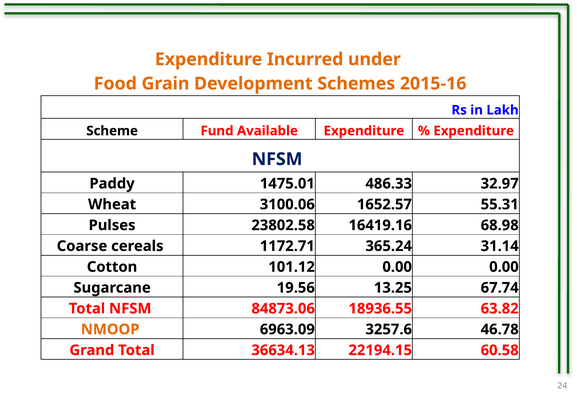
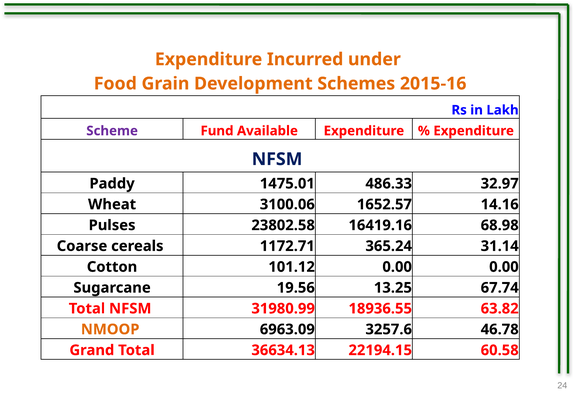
Scheme colour: black -> purple (112, 131)
55.31: 55.31 -> 14.16 (500, 204)
84873.06: 84873.06 -> 31980.99 (283, 308)
